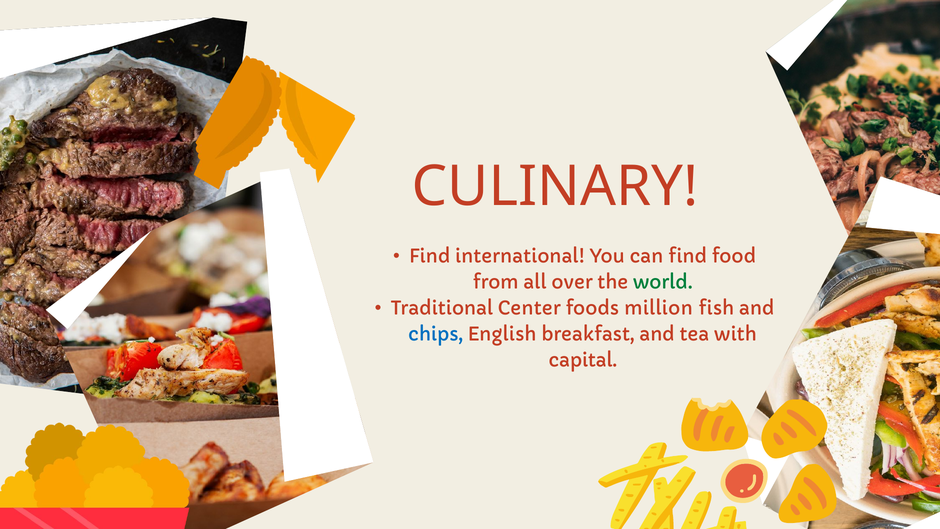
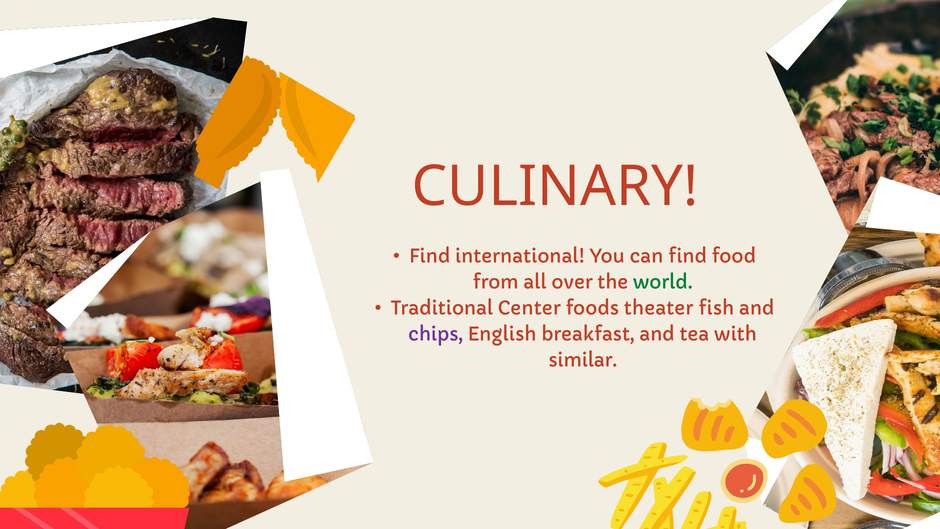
million: million -> theater (659, 308)
chips colour: blue -> purple (436, 334)
capital: capital -> similar (583, 361)
